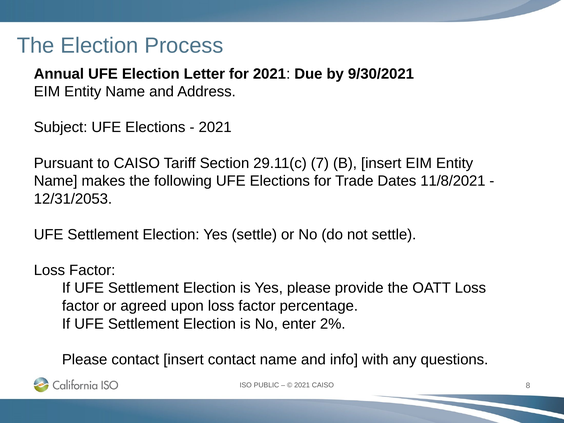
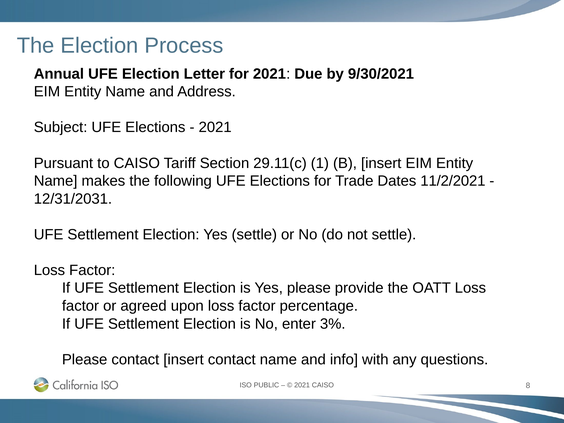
7: 7 -> 1 (320, 163)
11/8/2021: 11/8/2021 -> 11/2/2021 (453, 181)
12/31/2053: 12/31/2053 -> 12/31/2031 (73, 199)
2%: 2% -> 3% (333, 324)
